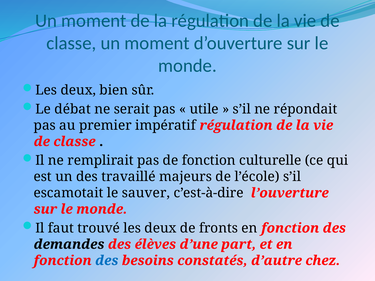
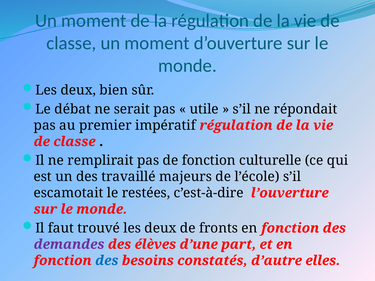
sauver: sauver -> restées (146, 193)
demandes colour: black -> purple (69, 245)
chez: chez -> elles (323, 261)
